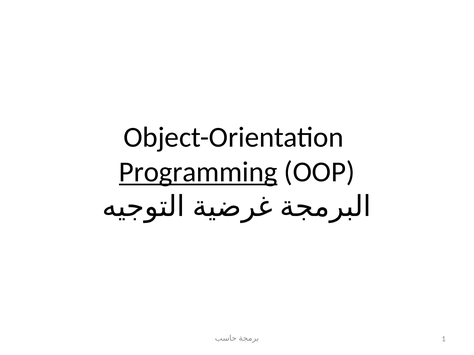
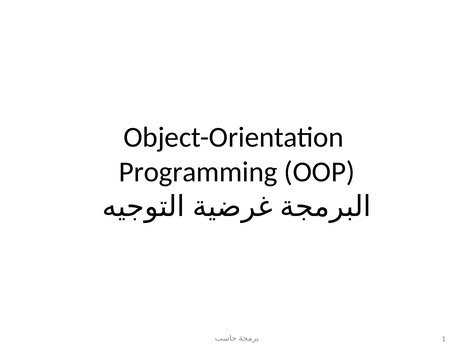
Programming underline: present -> none (198, 172)
